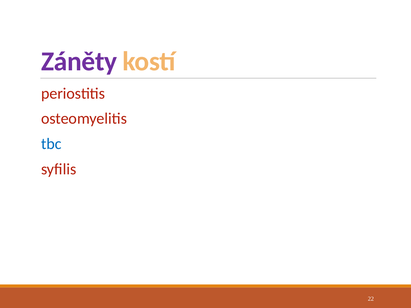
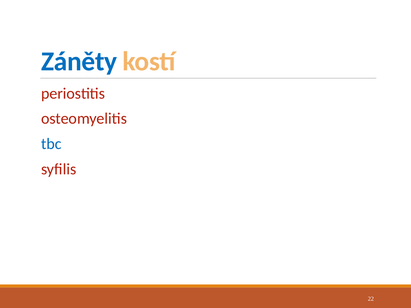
Záněty colour: purple -> blue (79, 61)
